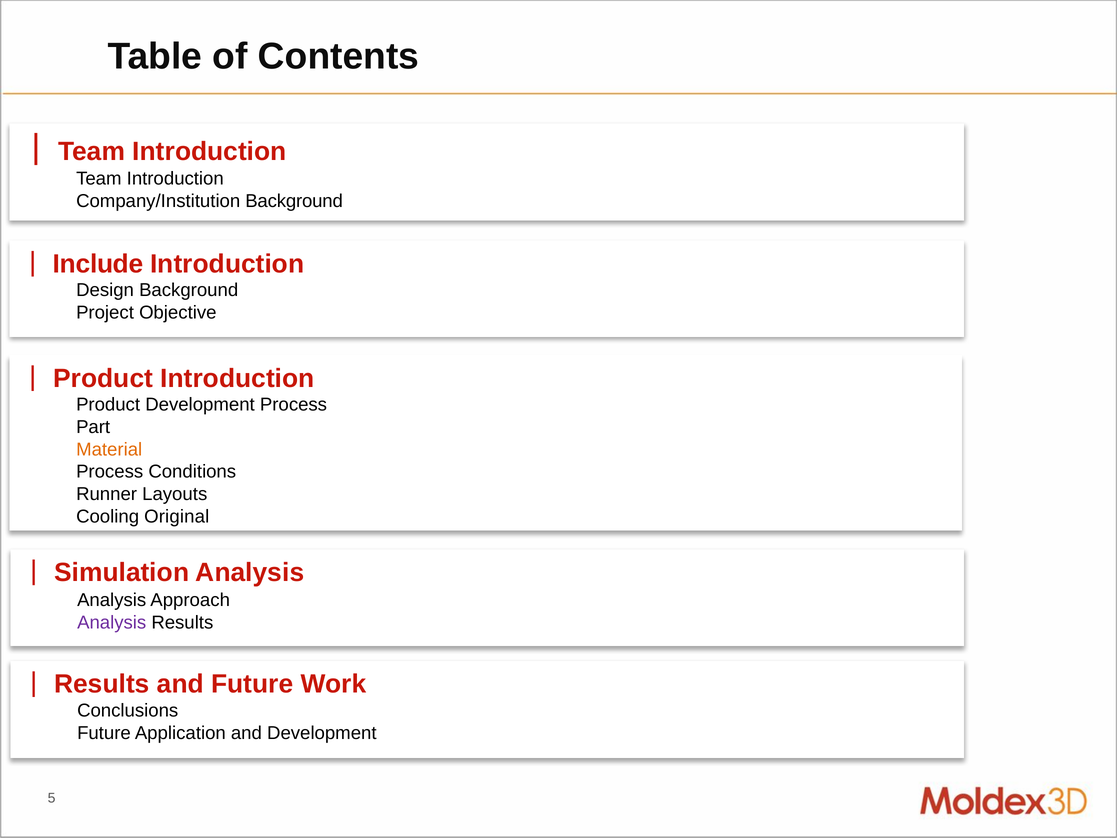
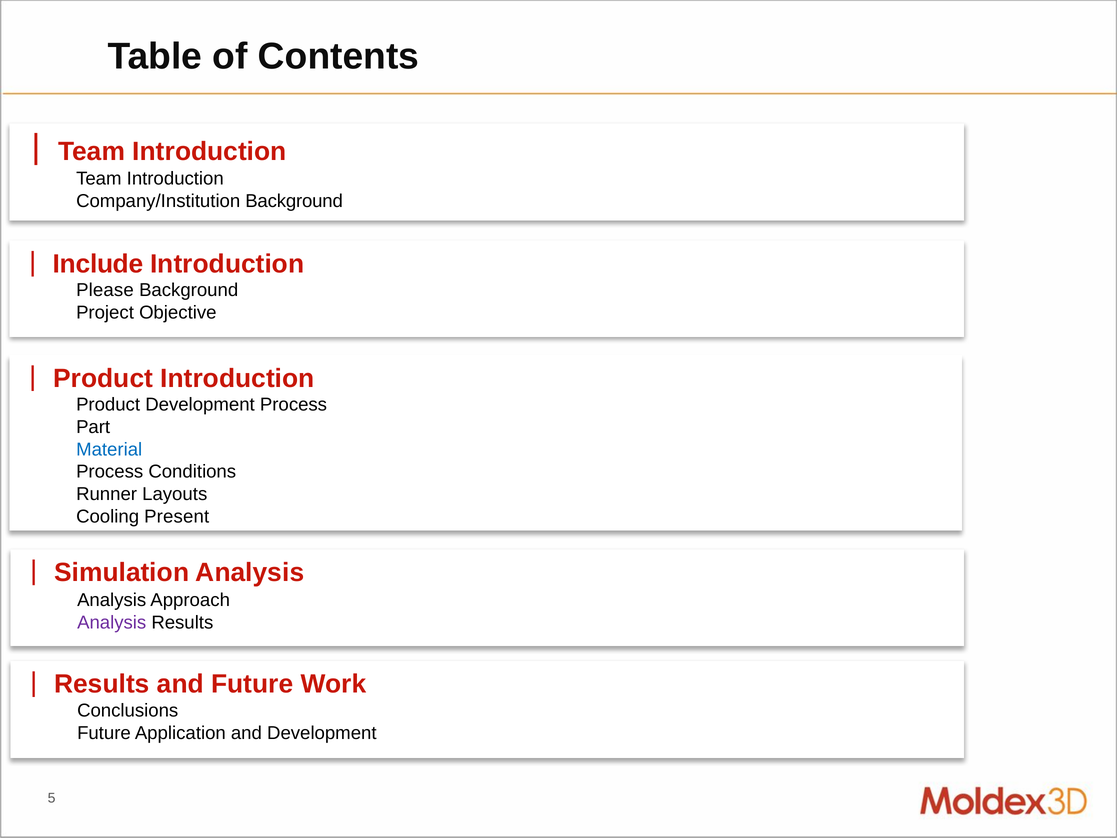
Design: Design -> Please (105, 290)
Material colour: orange -> blue (109, 449)
Original: Original -> Present (177, 516)
